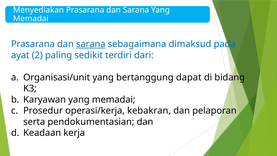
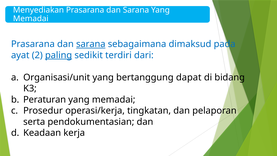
paling underline: none -> present (59, 55)
Karyawan: Karyawan -> Peraturan (45, 99)
kebakran: kebakran -> tingkatan (149, 111)
